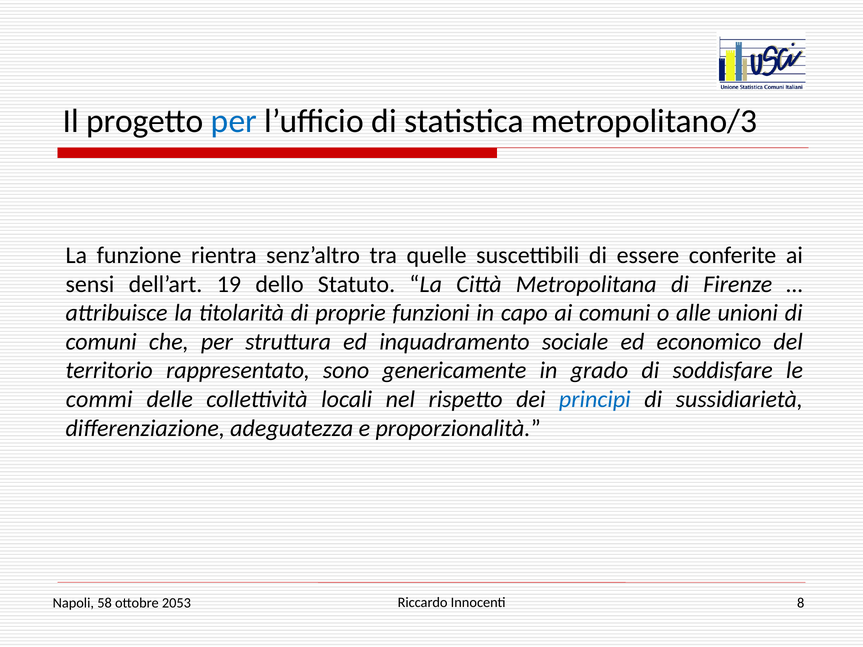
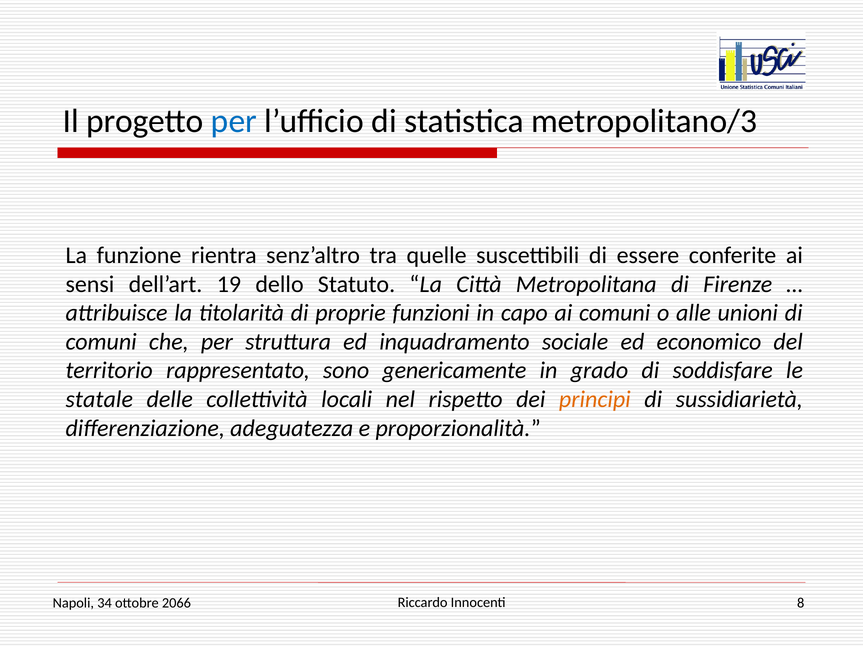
commi: commi -> statale (99, 399)
principi colour: blue -> orange (595, 399)
58: 58 -> 34 (105, 603)
2053: 2053 -> 2066 (176, 603)
